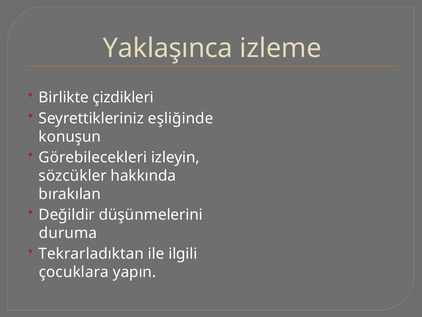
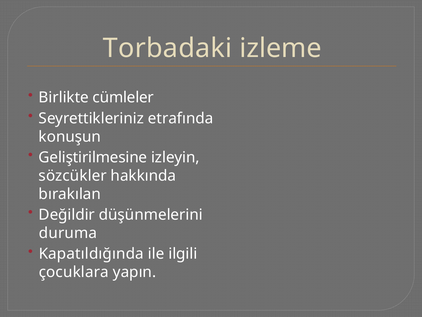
Yaklaşınca: Yaklaşınca -> Torbadaki (168, 48)
çizdikleri: çizdikleri -> cümleler (123, 97)
eşliğinde: eşliğinde -> etrafında (181, 118)
Görebilecekleri: Görebilecekleri -> Geliştirilmesine (93, 157)
Tekrarladıktan: Tekrarladıktan -> Kapatıldığında (91, 253)
